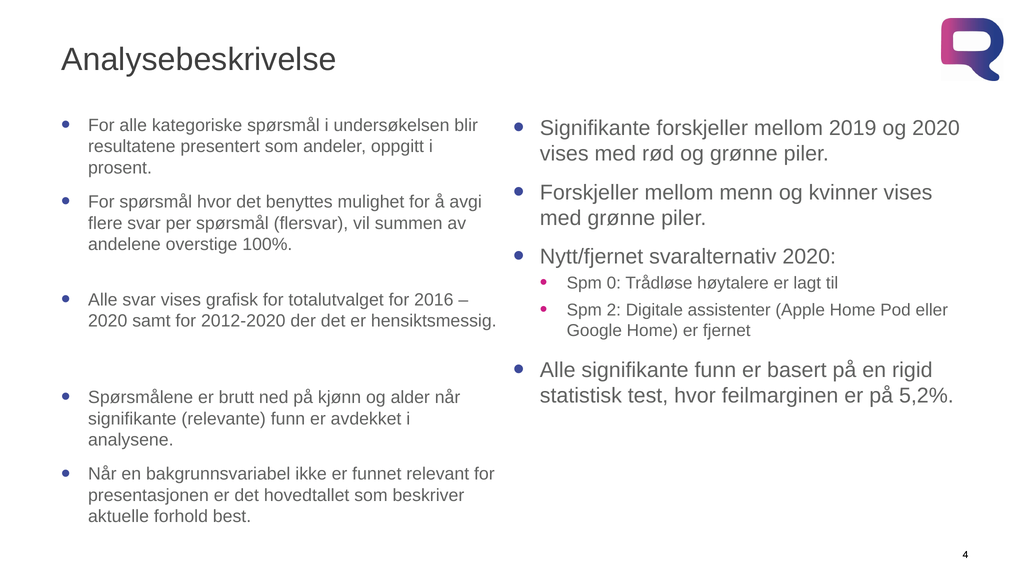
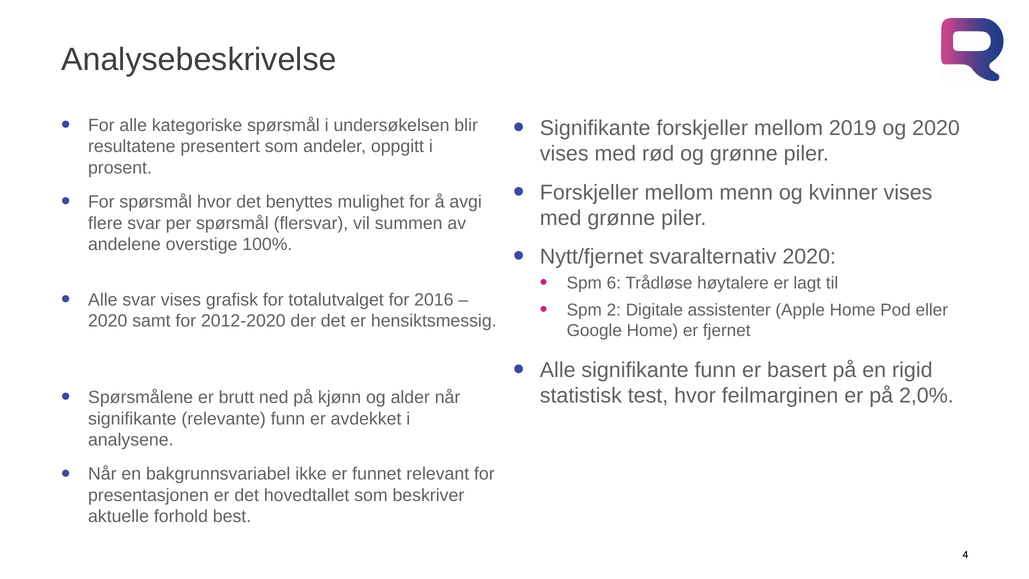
0: 0 -> 6 (614, 283)
5,2%: 5,2% -> 2,0% (926, 396)
